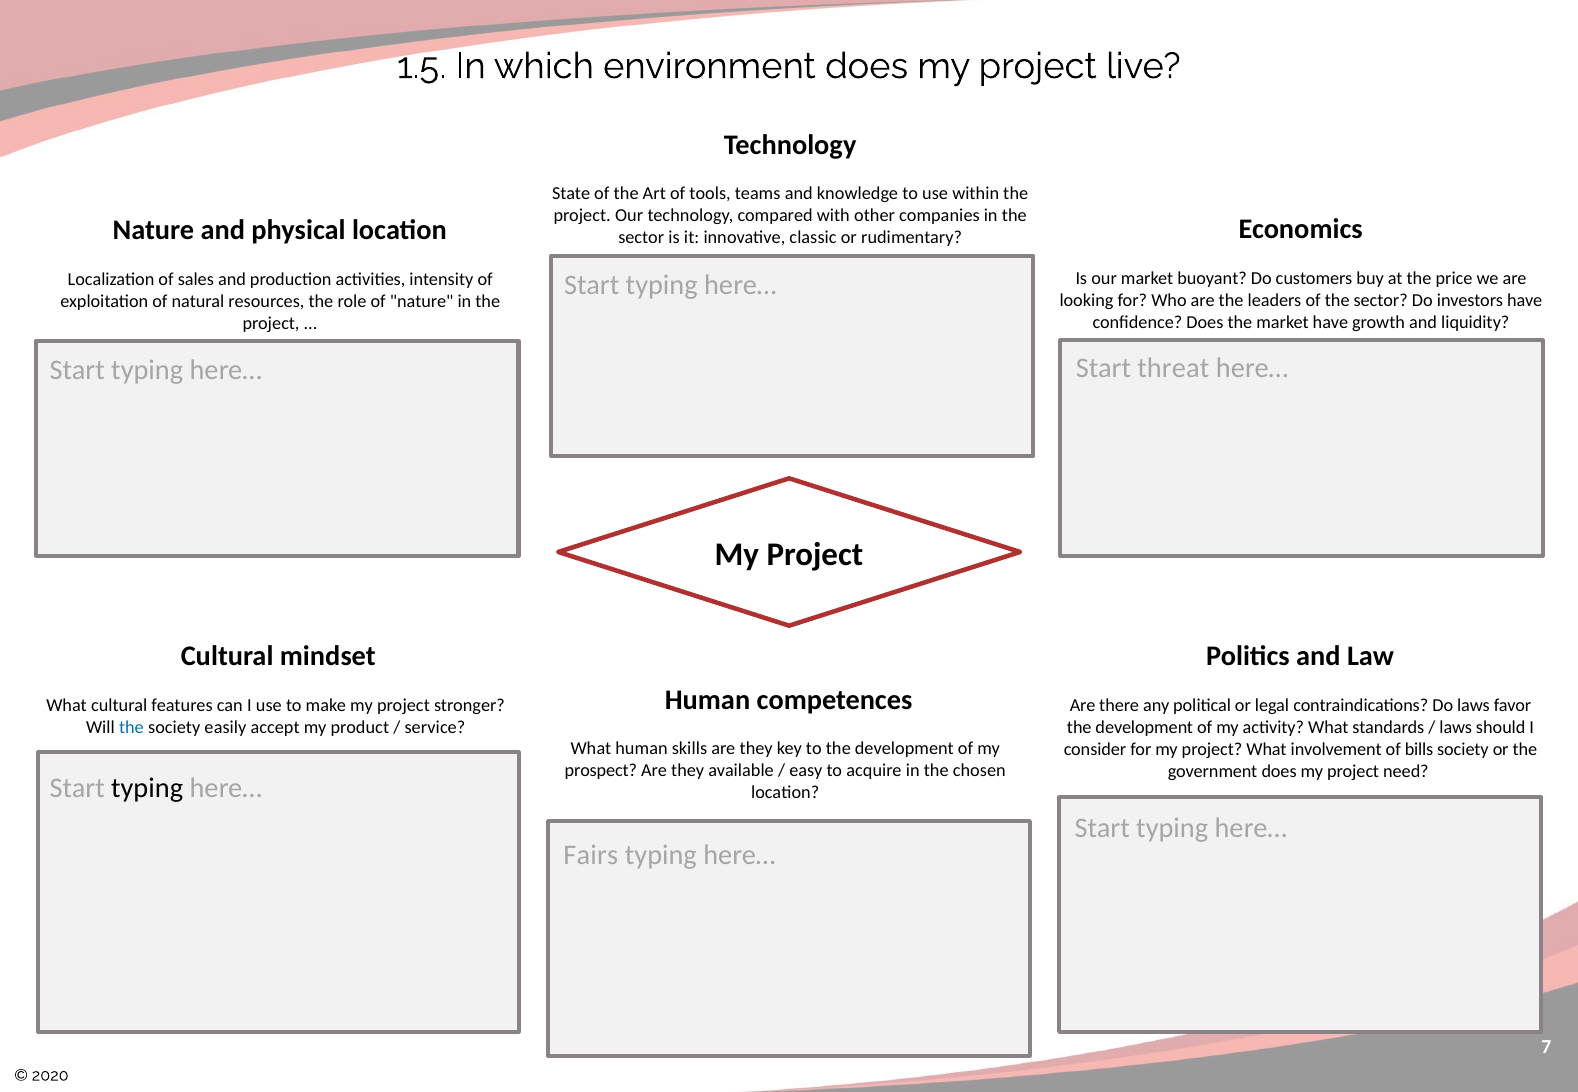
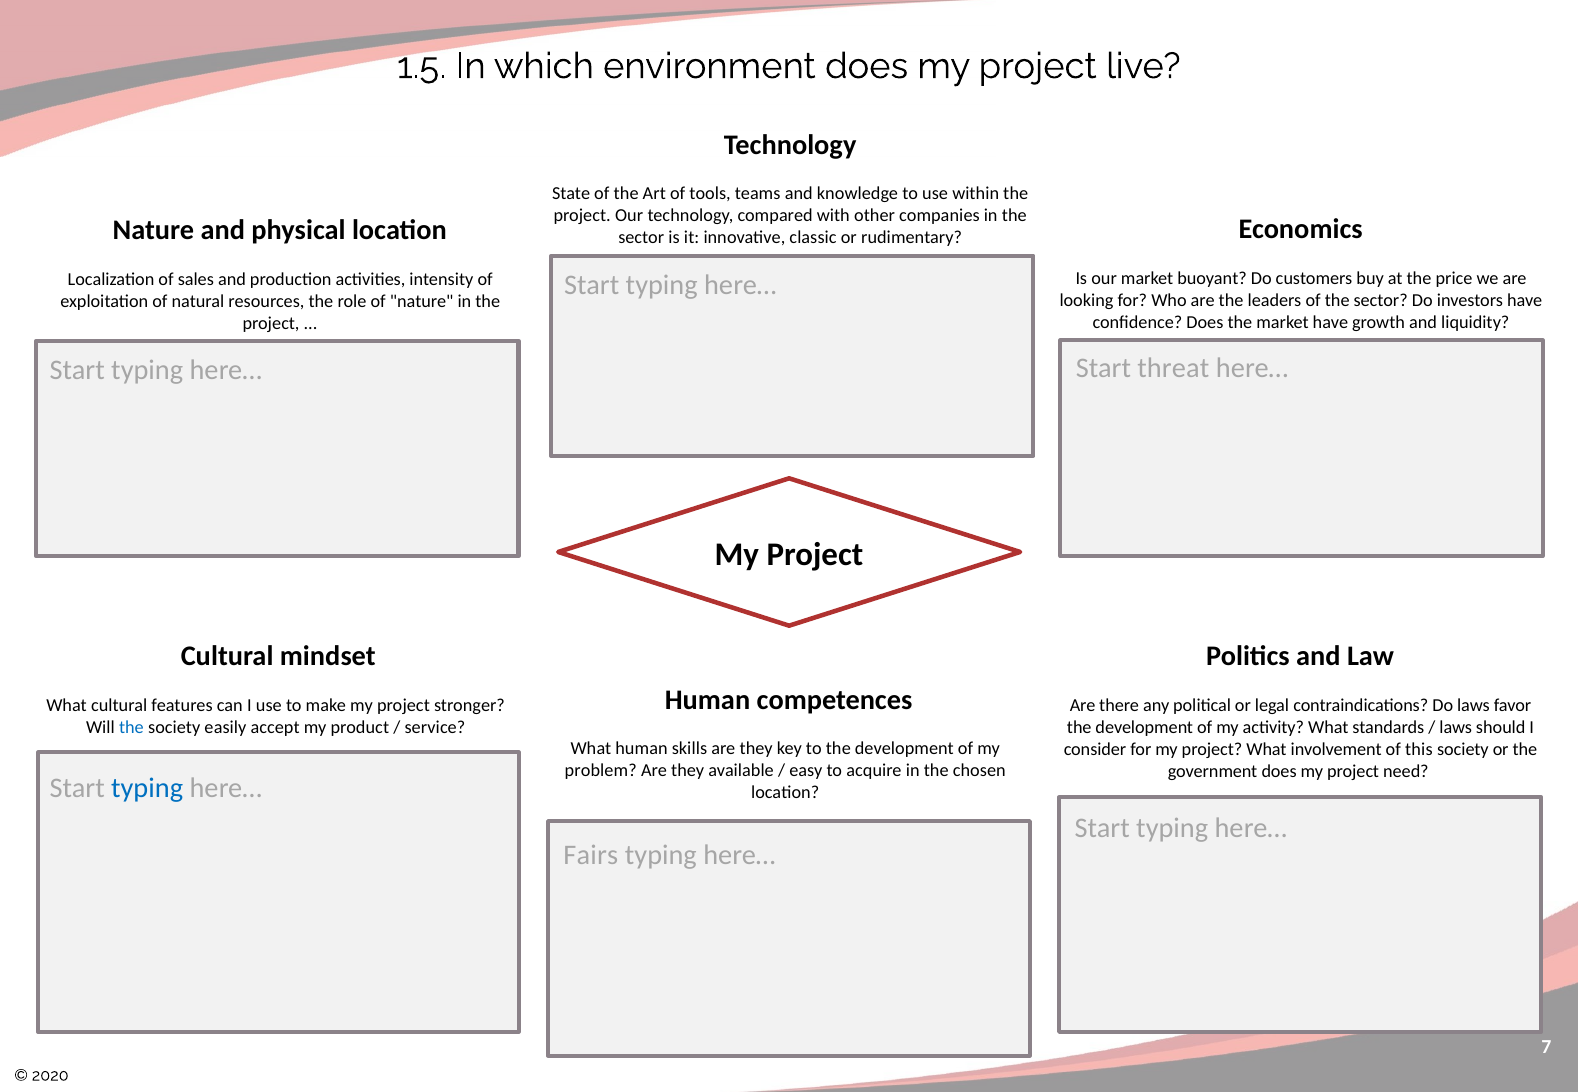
bills: bills -> this (1419, 750)
prospect: prospect -> problem (601, 771)
typing colour: black -> blue (147, 788)
